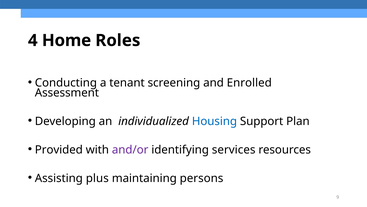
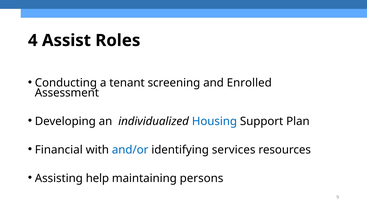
Home: Home -> Assist (66, 40)
Provided: Provided -> Financial (59, 149)
and/or colour: purple -> blue (130, 149)
plus: plus -> help (97, 178)
